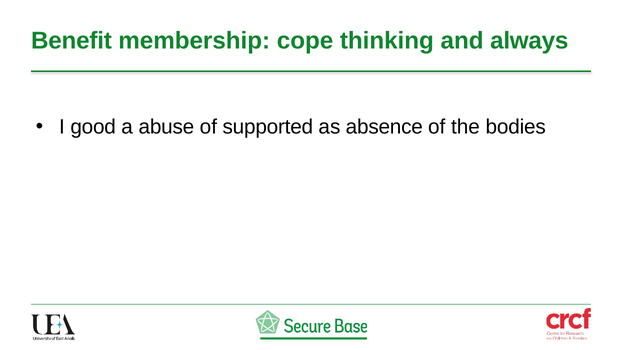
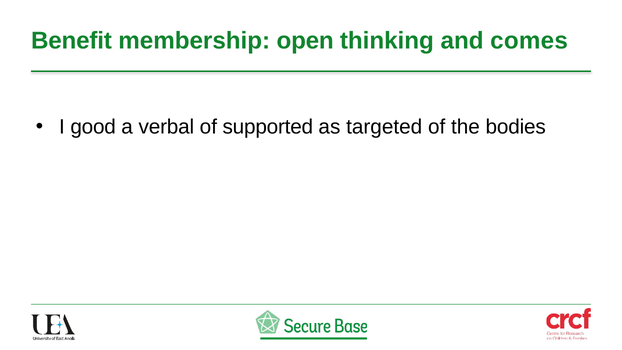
cope: cope -> open (305, 41)
always: always -> comes (529, 41)
abuse: abuse -> verbal (166, 127)
absence: absence -> targeted (384, 127)
